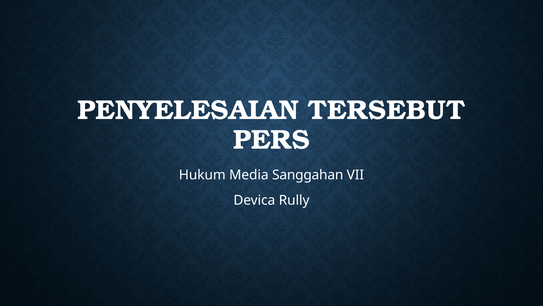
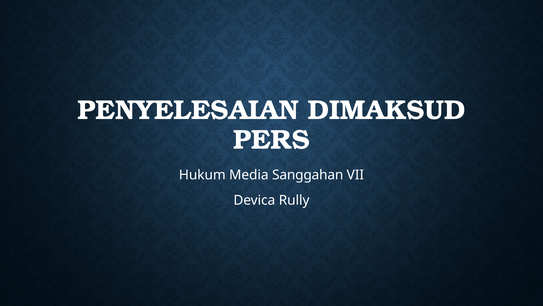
TERSEBUT: TERSEBUT -> DIMAKSUD (387, 110)
